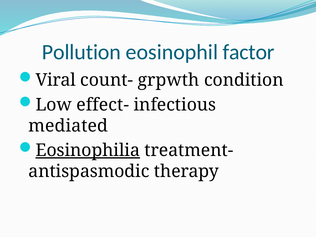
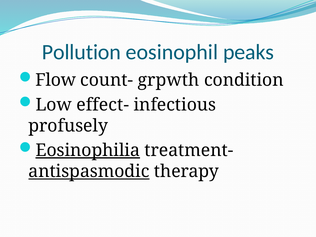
factor: factor -> peaks (248, 52)
Viral: Viral -> Flow (56, 80)
mediated: mediated -> profusely (68, 126)
antispasmodic underline: none -> present (89, 171)
